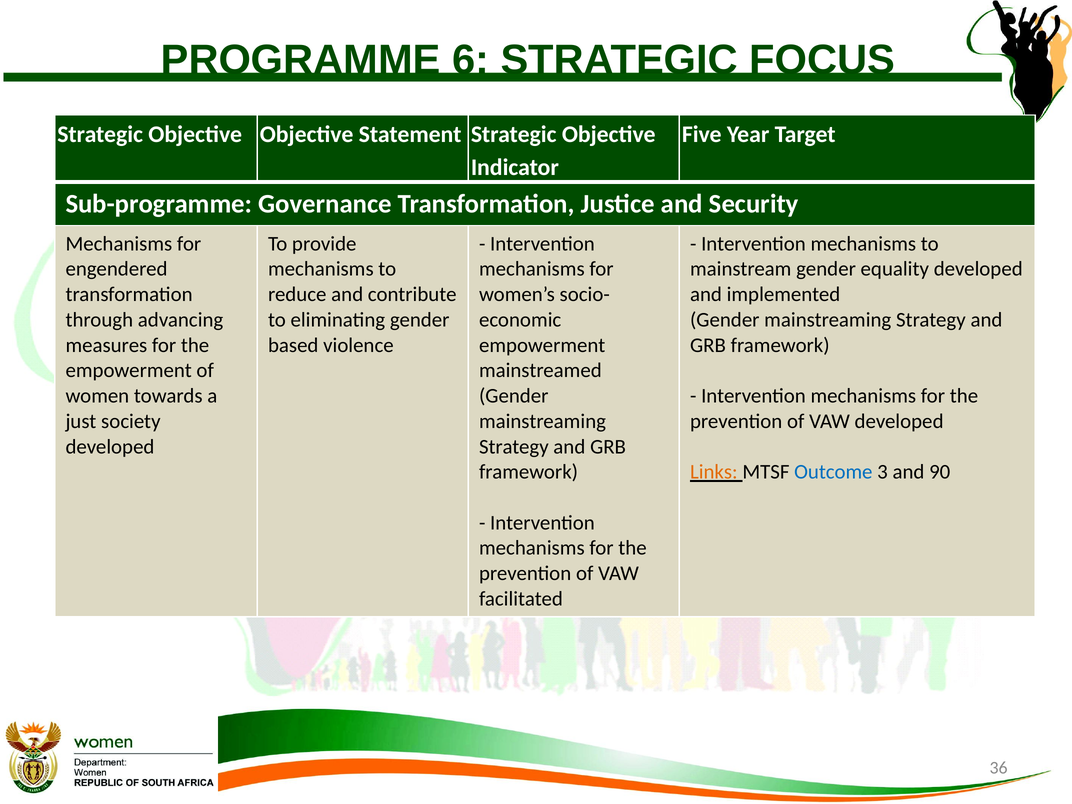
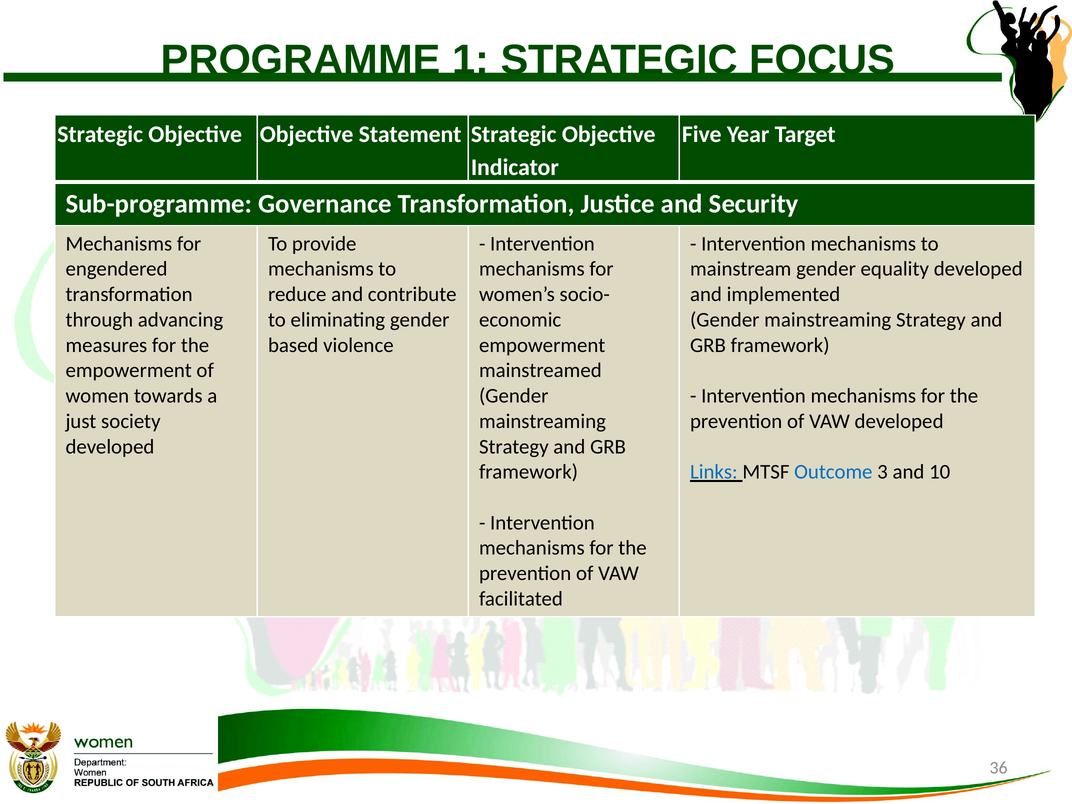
6: 6 -> 1 (471, 60)
Links colour: orange -> blue (714, 472)
90: 90 -> 10 (940, 472)
